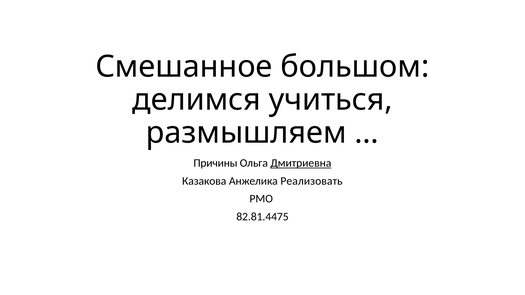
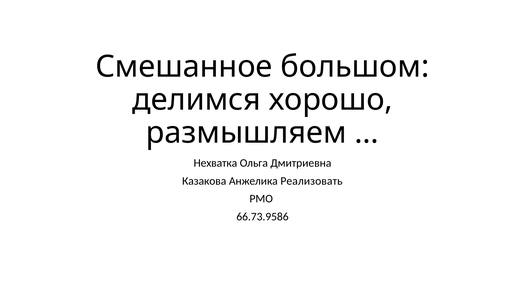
учиться: учиться -> хорошо (331, 100)
Причины: Причины -> Нехватка (215, 163)
Дмитриевна underline: present -> none (301, 163)
82.81.4475: 82.81.4475 -> 66.73.9586 (262, 217)
